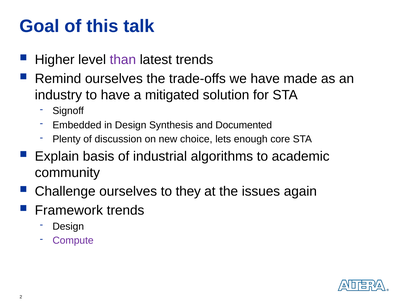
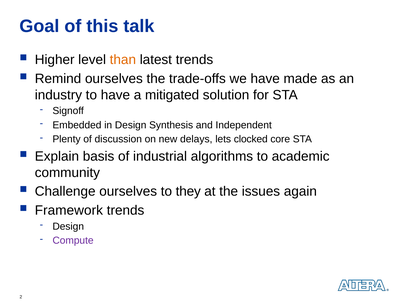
than colour: purple -> orange (123, 60)
Documented: Documented -> Independent (244, 125)
choice: choice -> delays (196, 139)
enough: enough -> clocked (251, 139)
